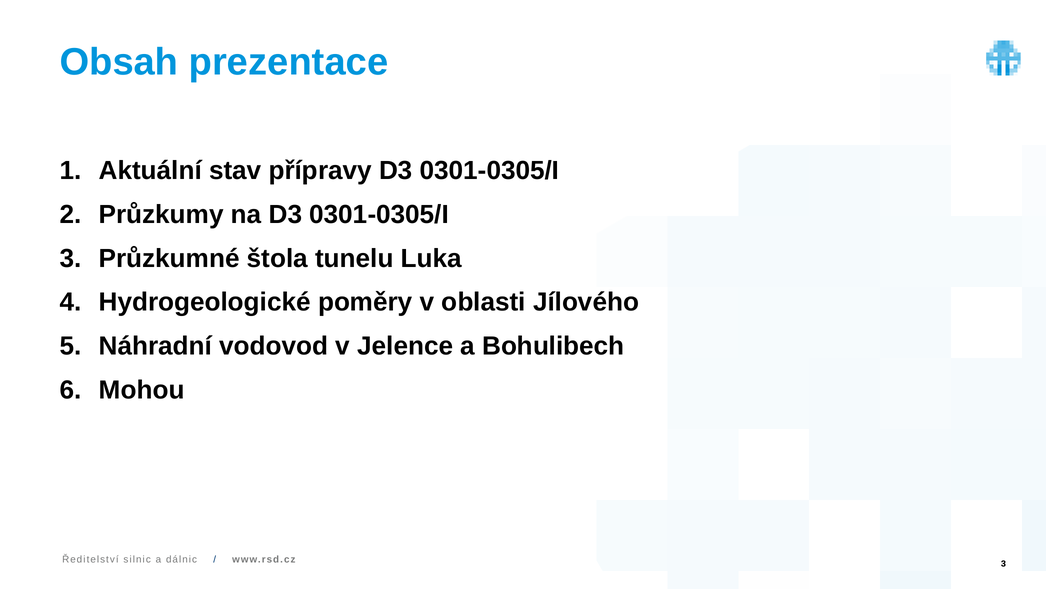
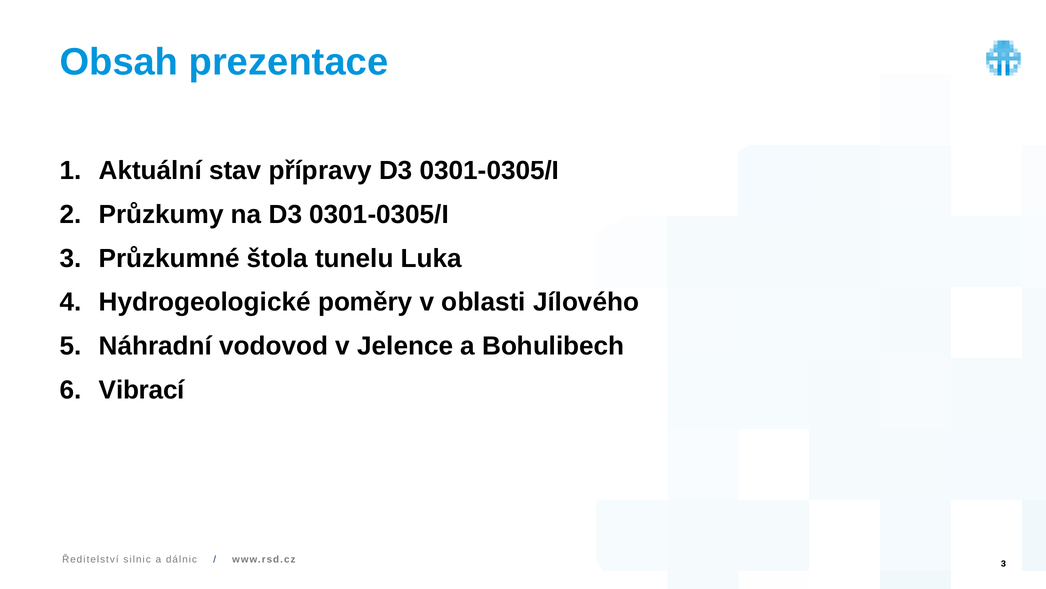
Mohou: Mohou -> Vibrací (142, 390)
